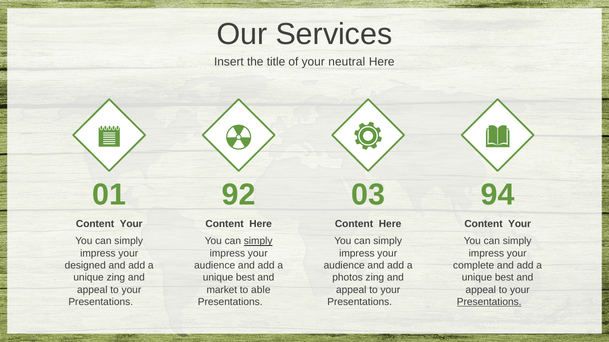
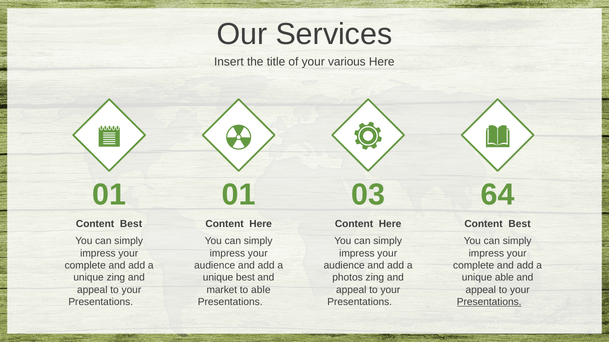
neutral: neutral -> various (347, 62)
01 92: 92 -> 01 (239, 195)
94: 94 -> 64 (498, 195)
Your: Your -> Best (131, 224)
Your: Your -> Best (520, 224)
simply underline: present -> none (258, 241)
designed: designed -> complete (85, 266)
best: best -> able (504, 278)
